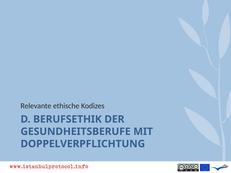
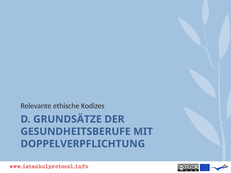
BERUFSETHIK: BERUFSETHIK -> GRUNDSÄTZE (67, 119)
